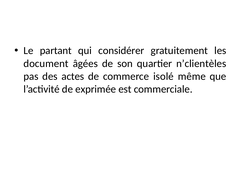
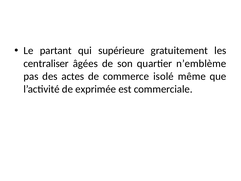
considérer: considérer -> supérieure (121, 51)
document: document -> centraliser (46, 63)
n’clientèles: n’clientèles -> n’emblème (201, 63)
